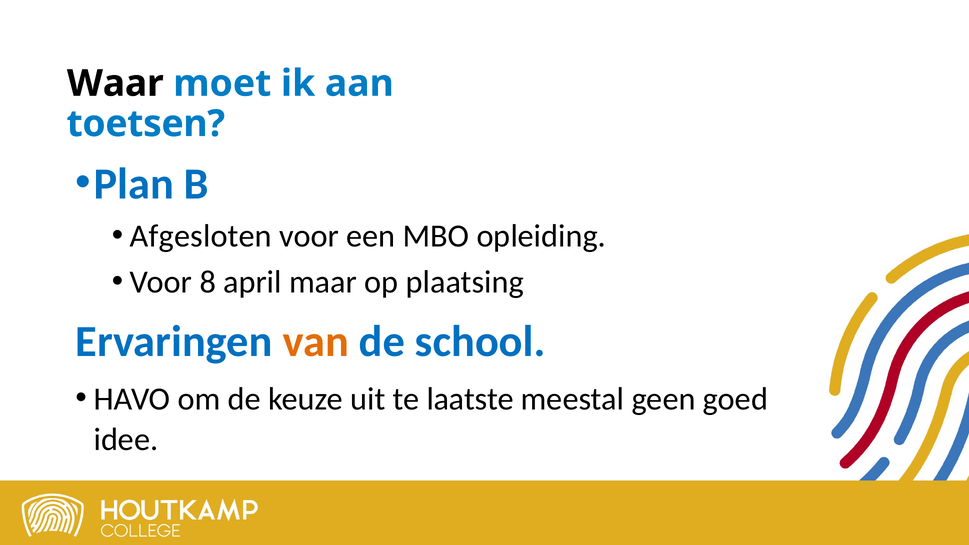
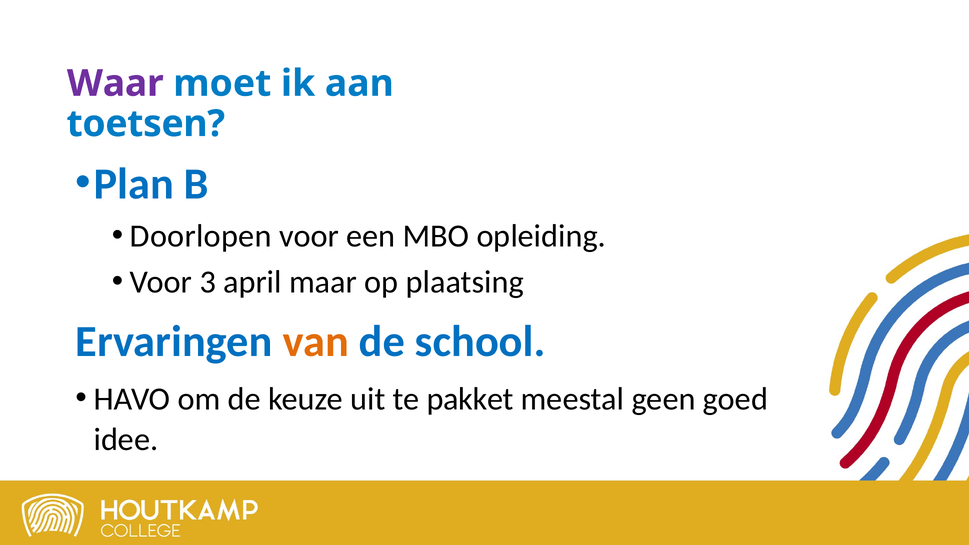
Waar colour: black -> purple (115, 83)
Afgesloten: Afgesloten -> Doorlopen (201, 236)
8: 8 -> 3 (208, 282)
laatste: laatste -> pakket (470, 399)
